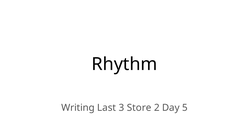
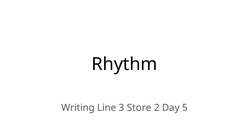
Last: Last -> Line (107, 108)
